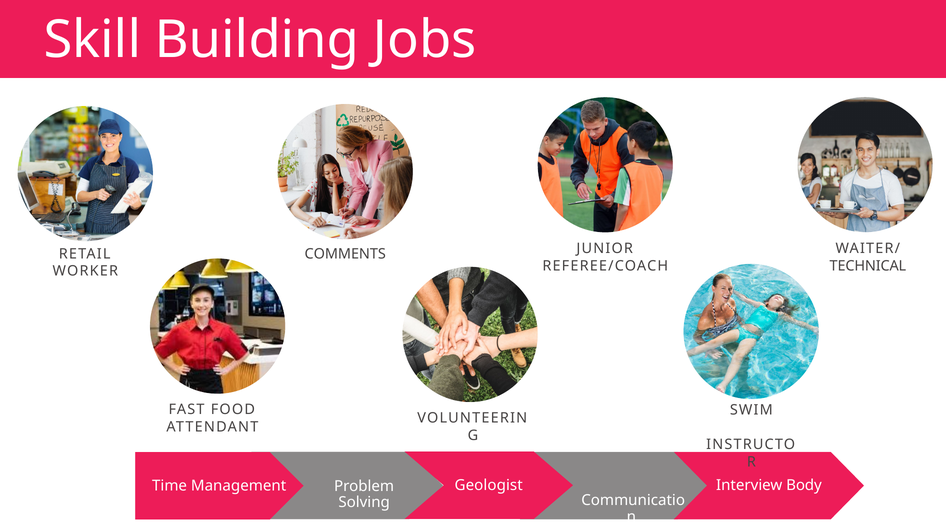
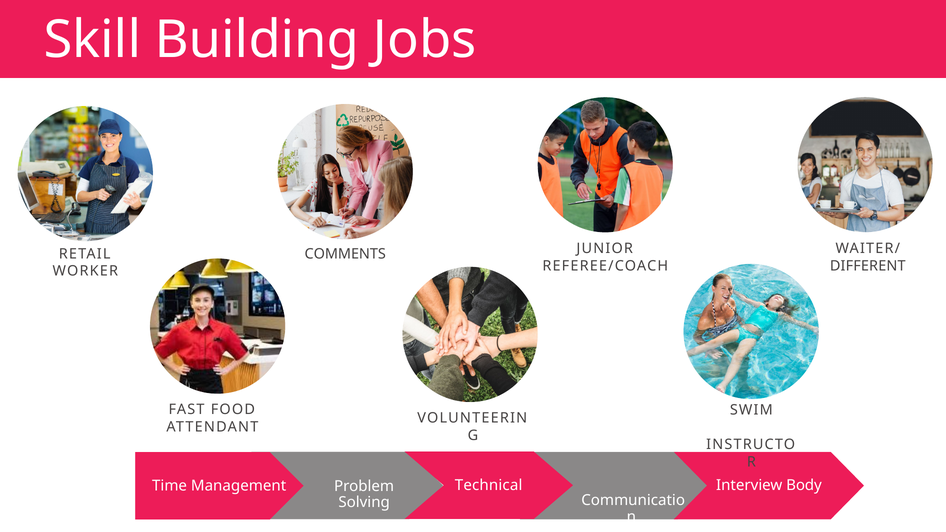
TECHNICAL: TECHNICAL -> DIFFERENT (868, 266)
Geologist: Geologist -> Technical (489, 485)
